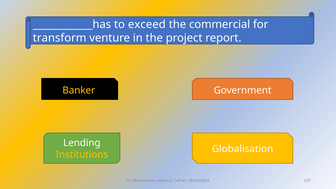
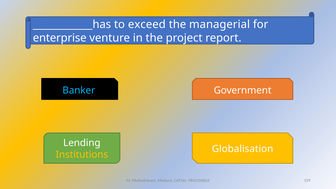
commercial: commercial -> managerial (220, 24)
transform: transform -> enterprise (60, 38)
Banker colour: yellow -> light blue (79, 91)
